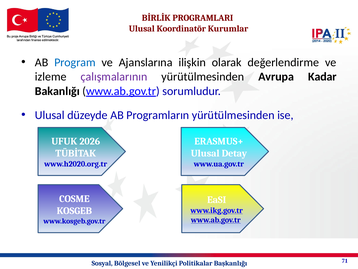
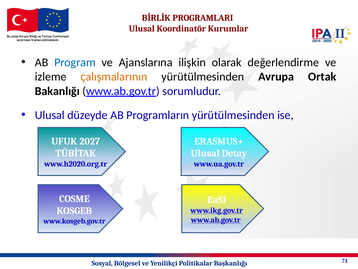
çalışmalarının colour: purple -> orange (114, 77)
Kadar: Kadar -> Ortak (322, 77)
2026: 2026 -> 2027 (90, 141)
